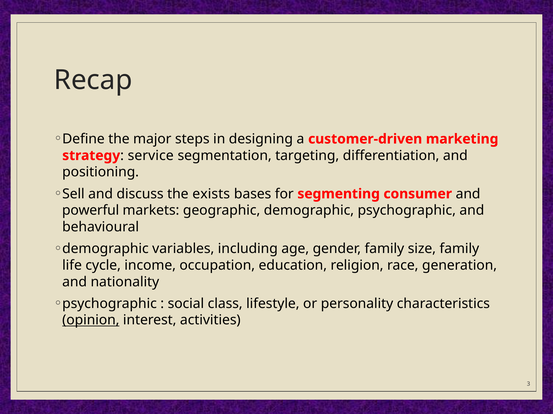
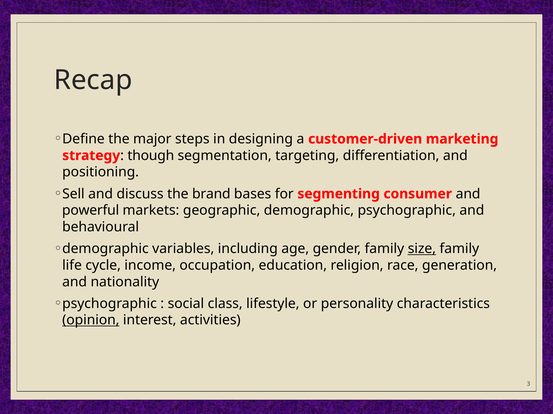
service: service -> though (151, 156)
exists: exists -> brand (211, 194)
size underline: none -> present (422, 249)
